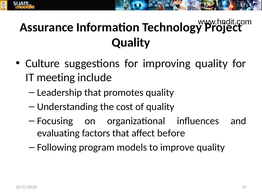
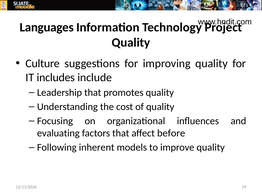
Assurance: Assurance -> Languages (47, 27)
meeting: meeting -> includes (56, 78)
program: program -> inherent (97, 148)
